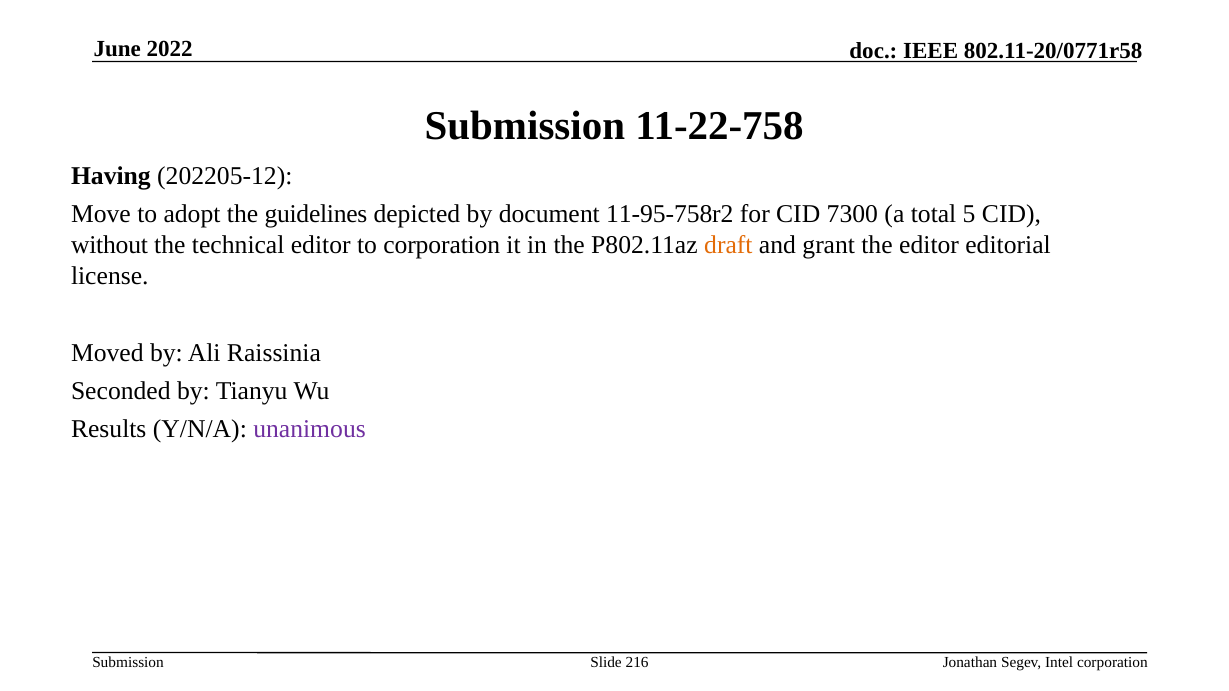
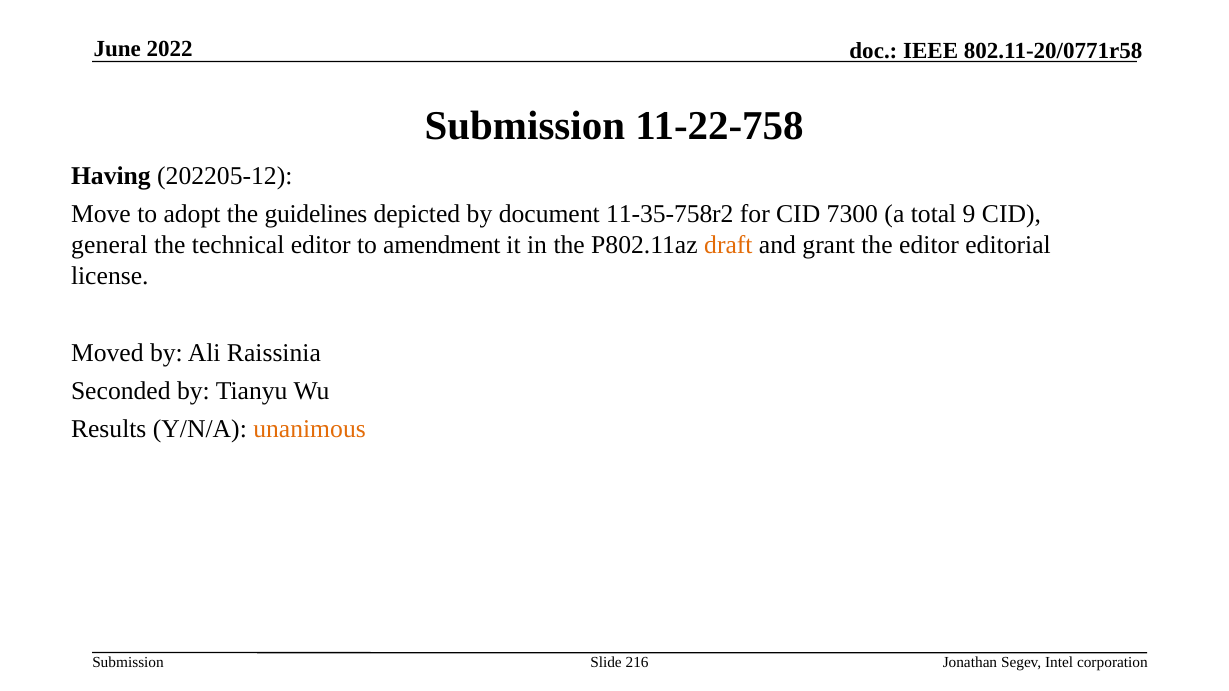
11-95-758r2: 11-95-758r2 -> 11-35-758r2 (670, 215)
5: 5 -> 9 (969, 215)
without: without -> general (109, 245)
to corporation: corporation -> amendment (442, 245)
unanimous colour: purple -> orange (310, 430)
